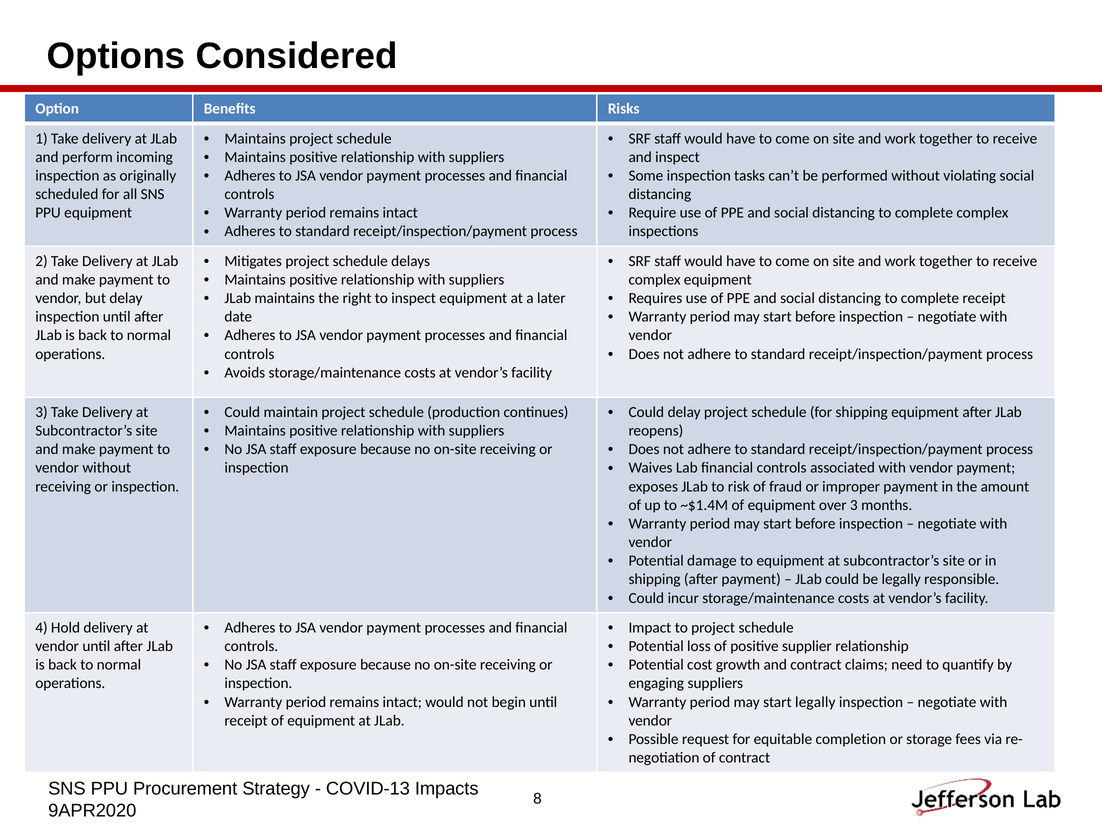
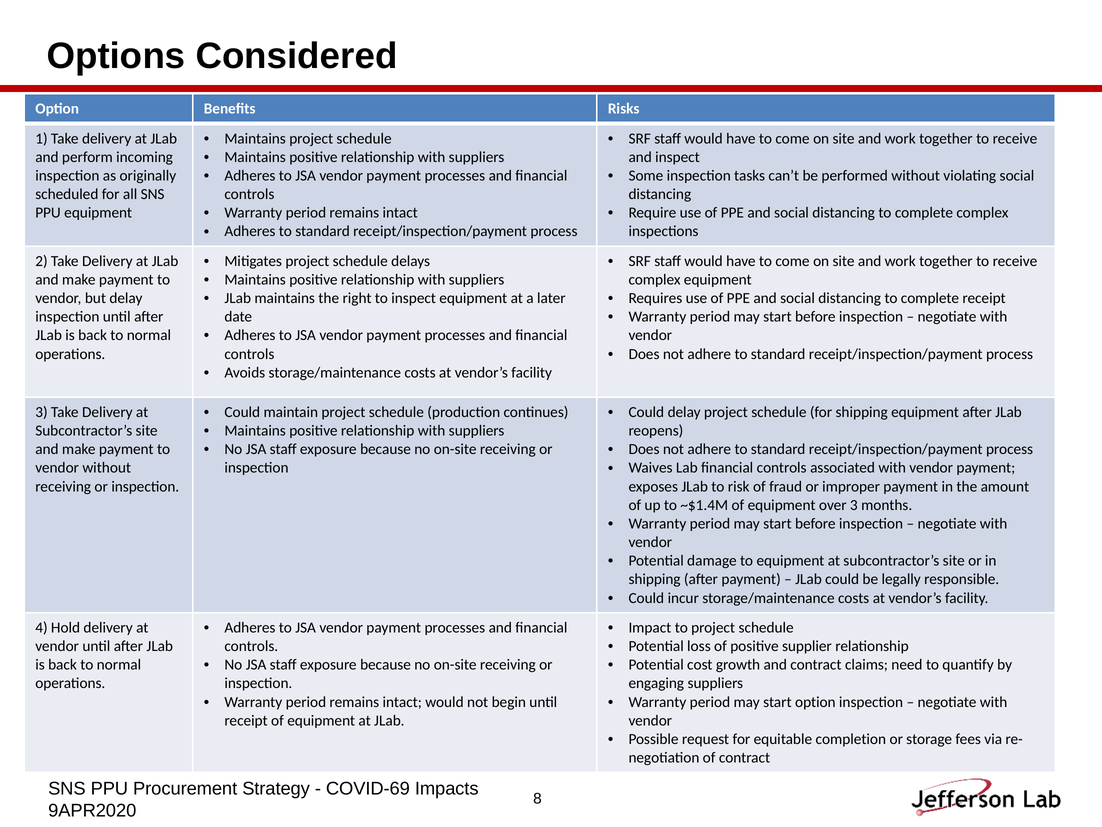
start legally: legally -> option (815, 702)
COVID-13: COVID-13 -> COVID-69 (368, 788)
